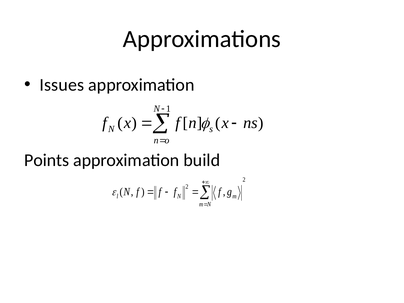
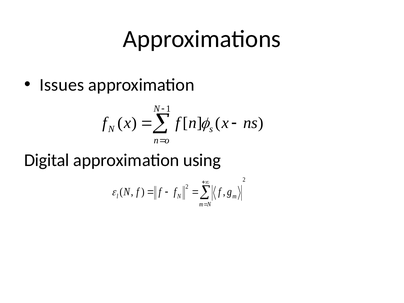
Points: Points -> Digital (47, 160)
build: build -> using (202, 160)
